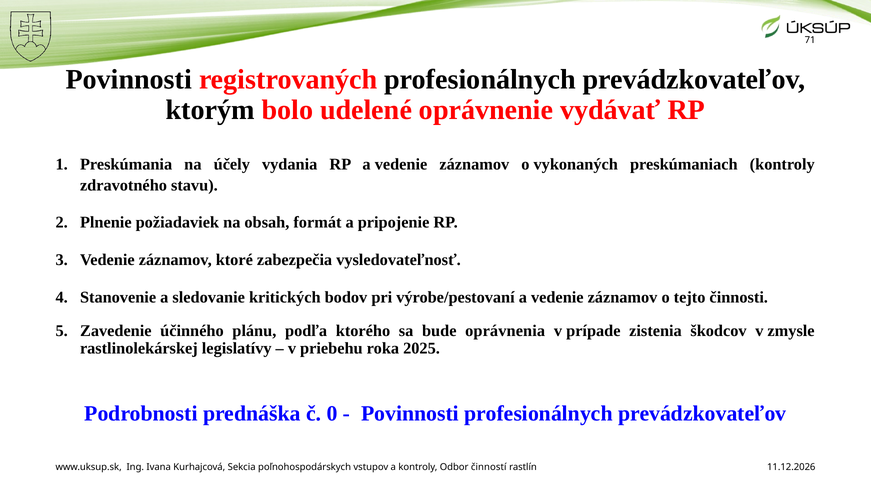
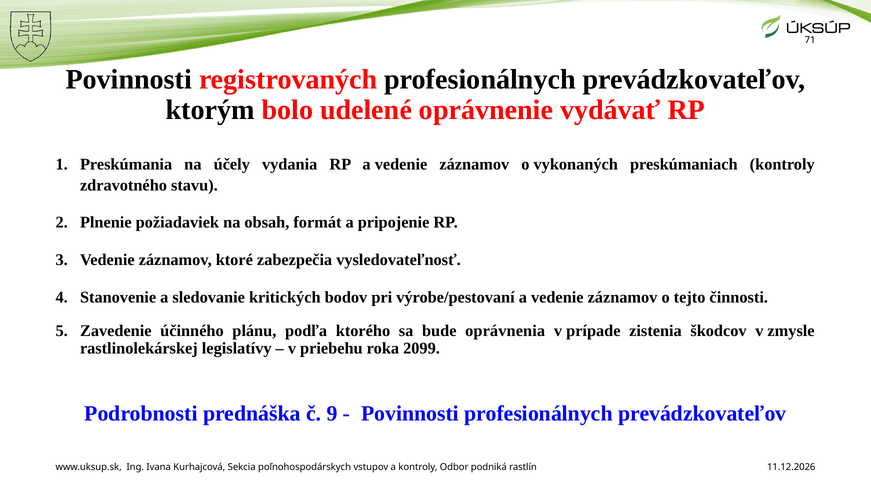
2025: 2025 -> 2099 (422, 348)
0: 0 -> 9 (332, 413)
činností: činností -> podniká (489, 467)
